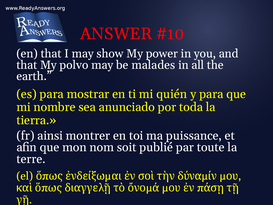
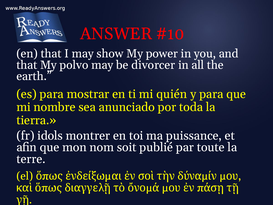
malades: malades -> divorcer (153, 65)
ainsi: ainsi -> idols (50, 136)
